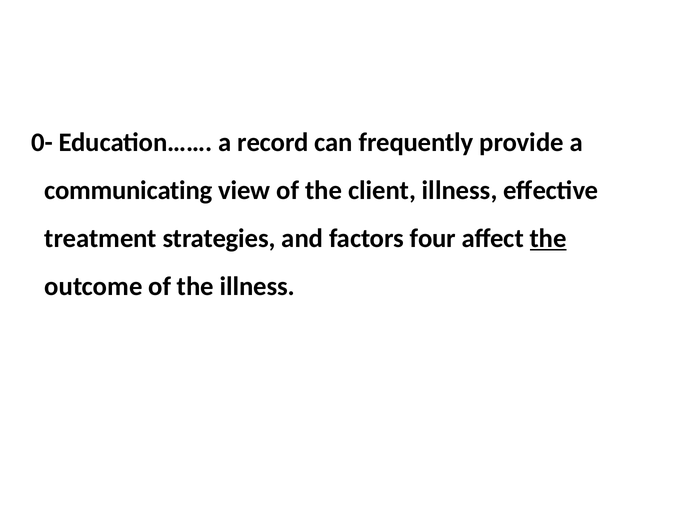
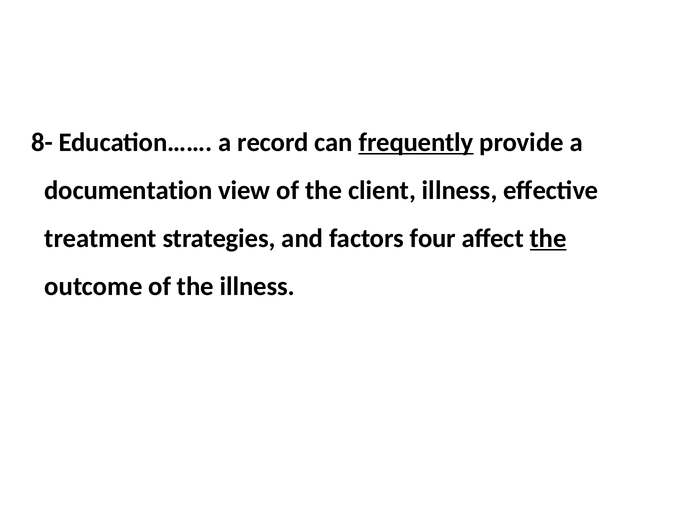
0-: 0- -> 8- (42, 142)
frequently underline: none -> present (416, 142)
communicating: communicating -> documentation (128, 190)
